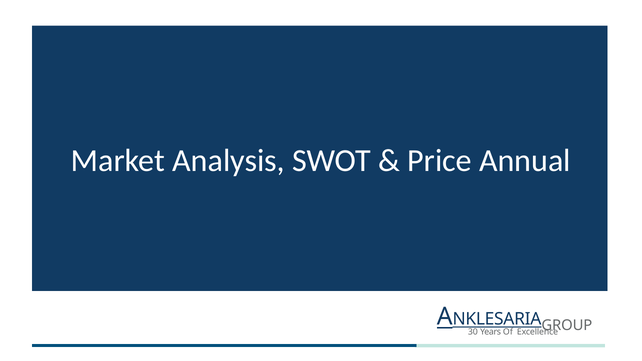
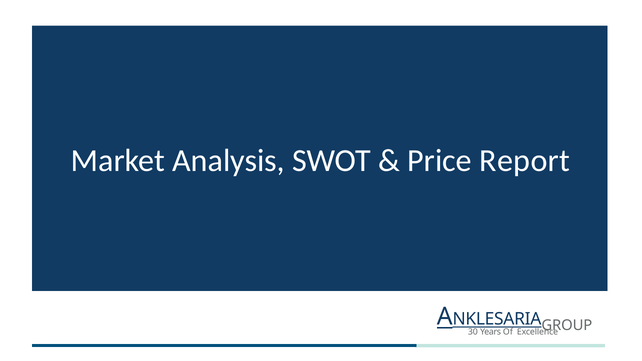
Annual: Annual -> Report (525, 161)
